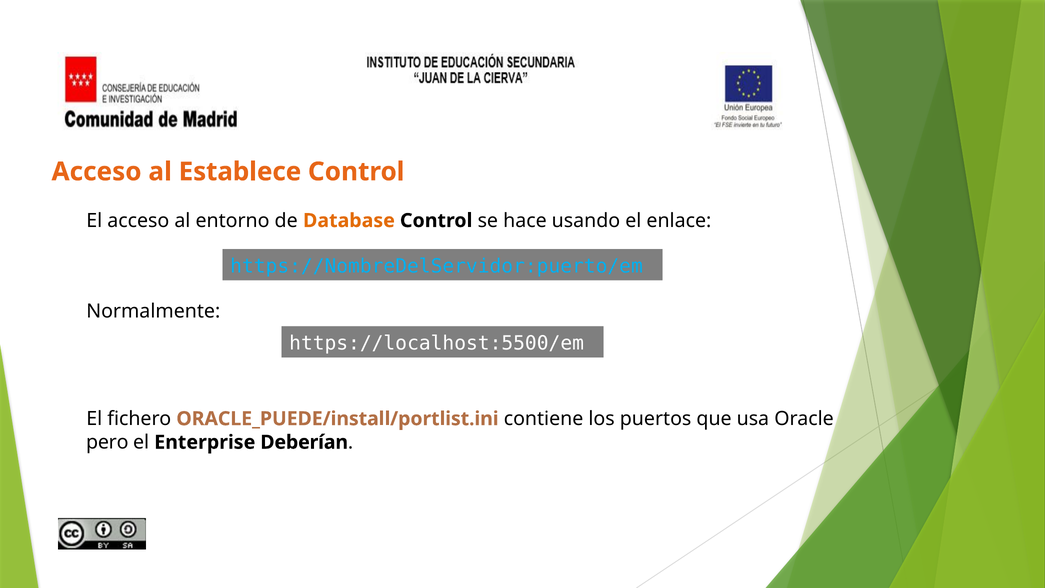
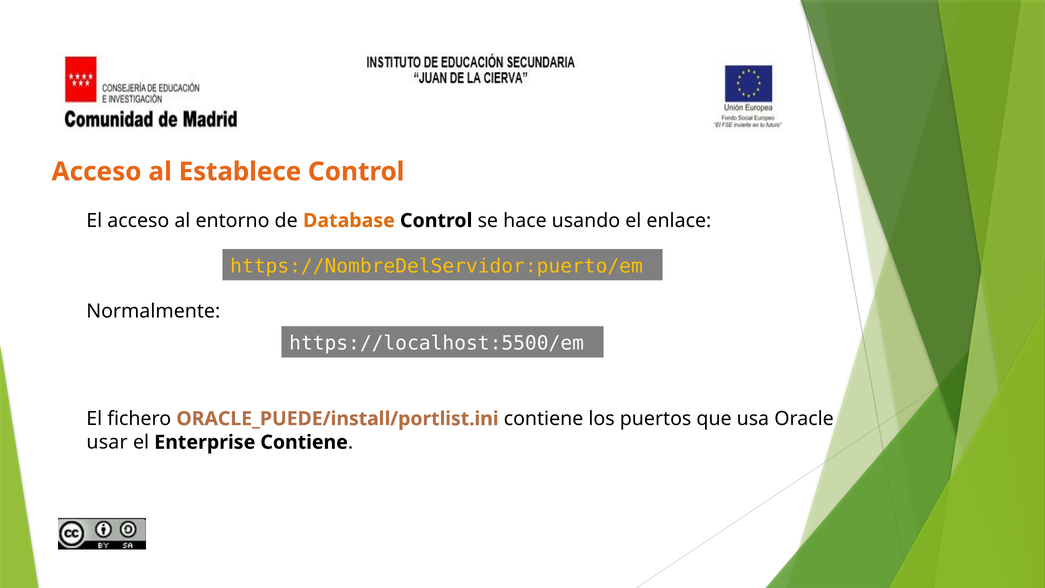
https://NombreDelServidor:puerto/em colour: light blue -> yellow (437, 266)
pero: pero -> usar (107, 442)
Enterprise Deberían: Deberían -> Contiene (304, 442)
